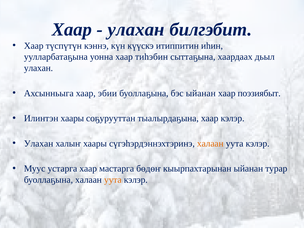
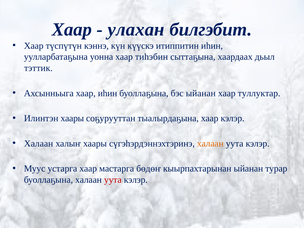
улахан: улахан -> тэттик (38, 68)
хаар эбии: эбии -> иһин (108, 93)
поэзиябыт: поэзиябыт -> туллуктар (259, 93)
Улахан: Улахан -> Халаан (39, 144)
уута colour: orange -> red (113, 180)
